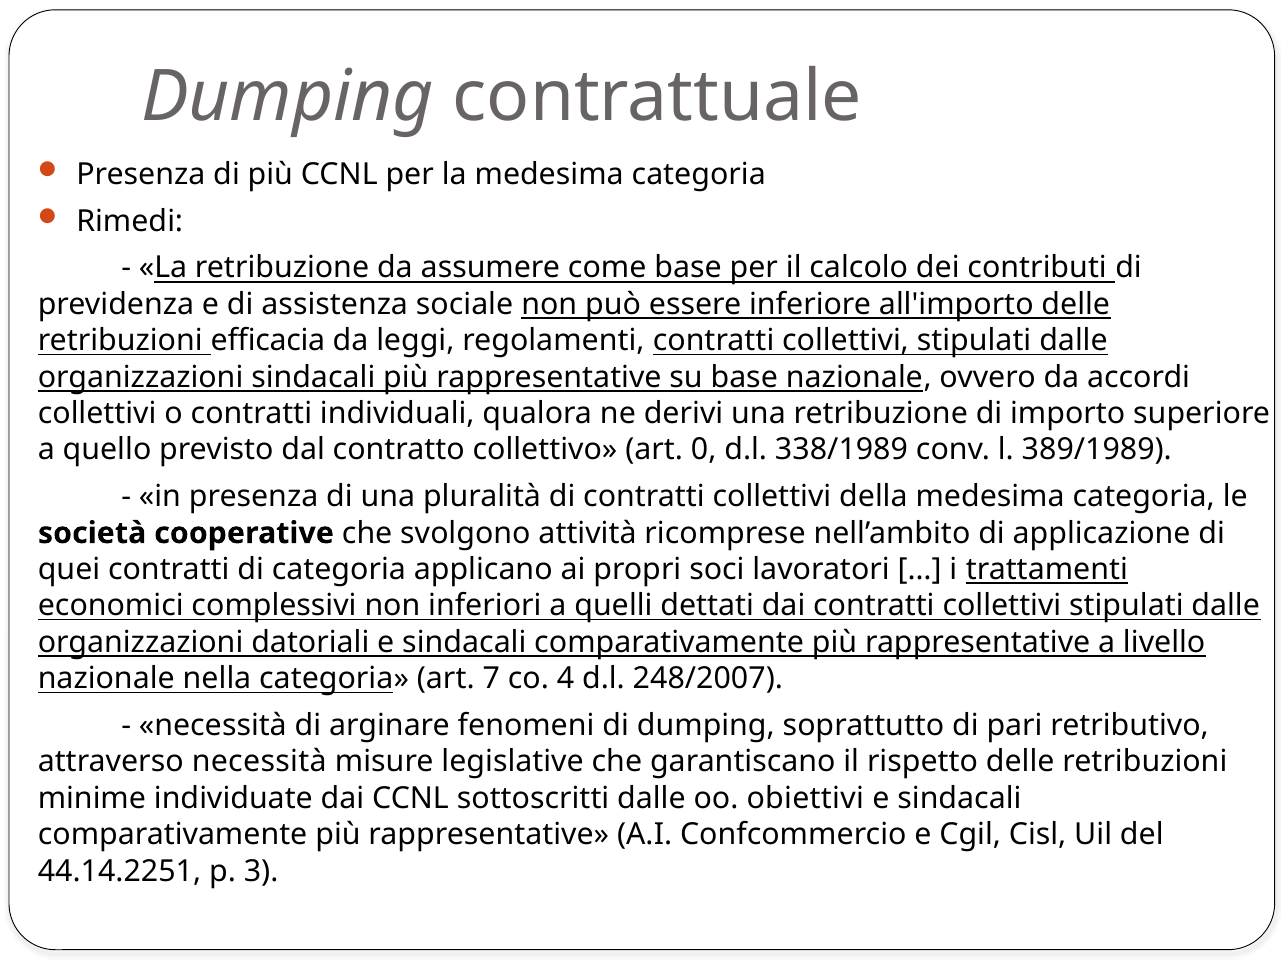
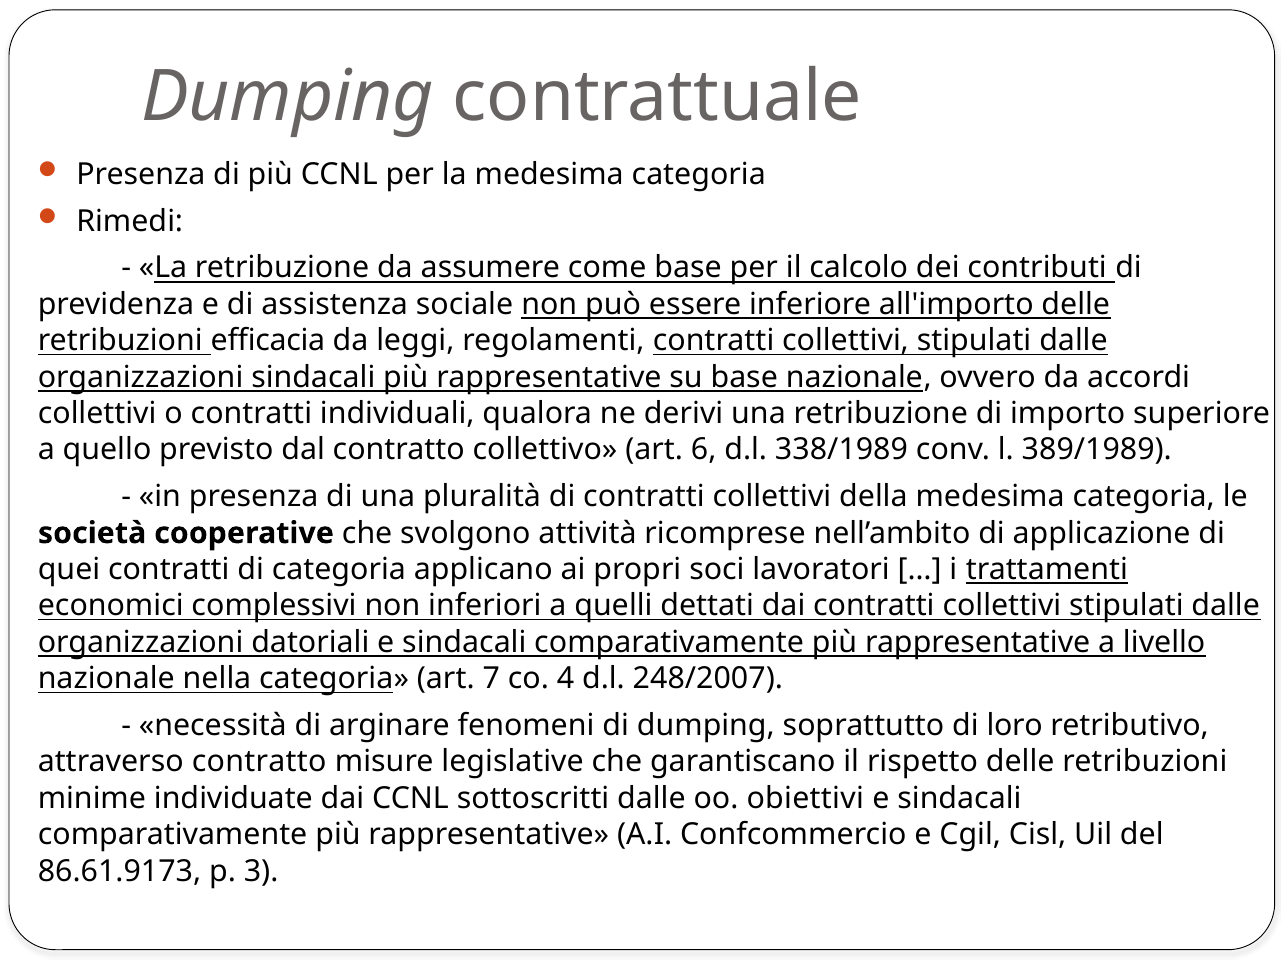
0: 0 -> 6 (704, 450)
pari: pari -> loro (1015, 725)
attraverso necessità: necessità -> contratto (259, 762)
44.14.2251: 44.14.2251 -> 86.61.9173 (120, 871)
